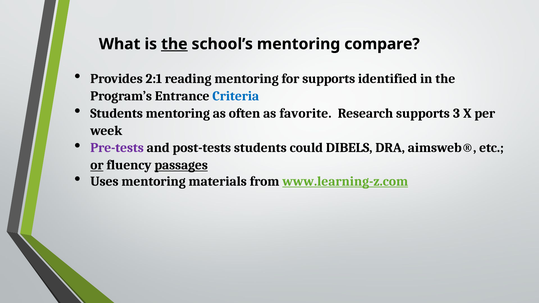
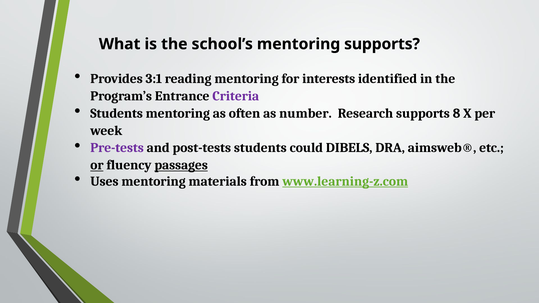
the underline: present -> none (174, 44)
mentoring compare: compare -> supports (382, 44)
2:1: 2:1 -> 3:1 (154, 79)
for supports: supports -> interests (329, 79)
Criteria colour: blue -> purple (236, 96)
favorite: favorite -> number (305, 113)
3: 3 -> 8 (457, 113)
